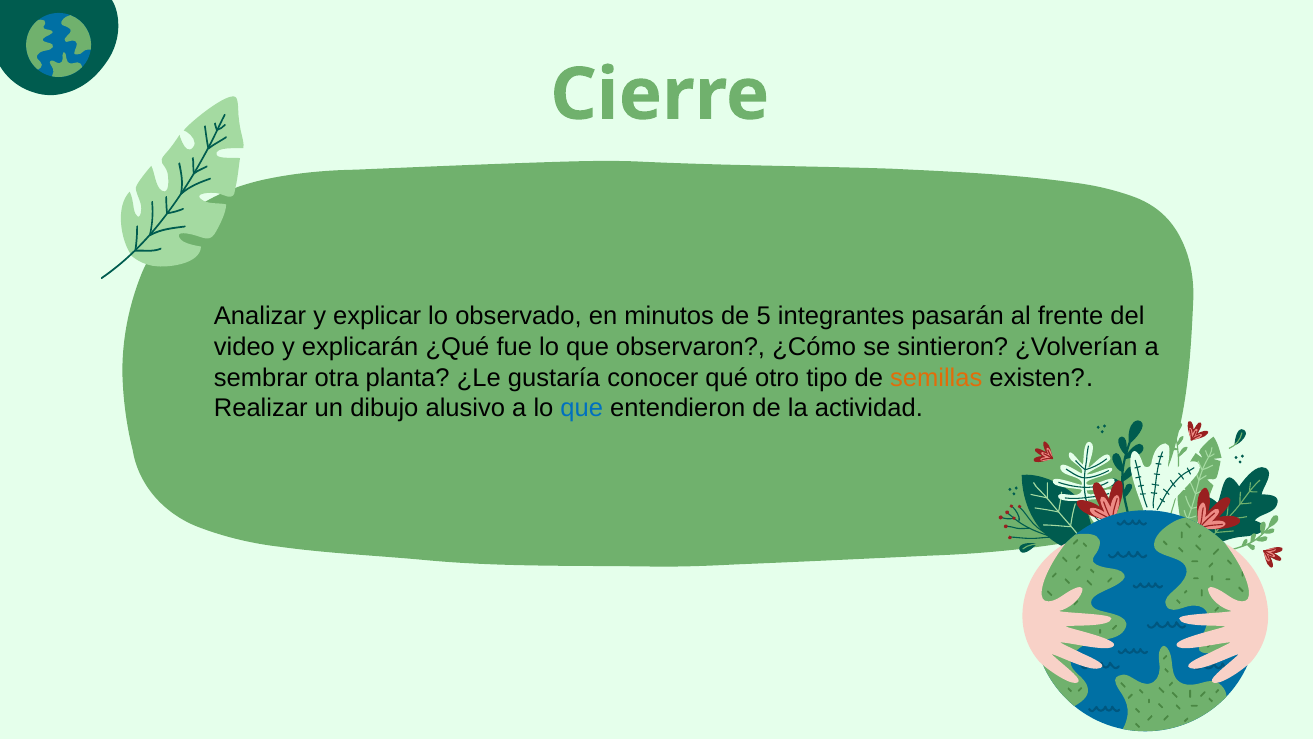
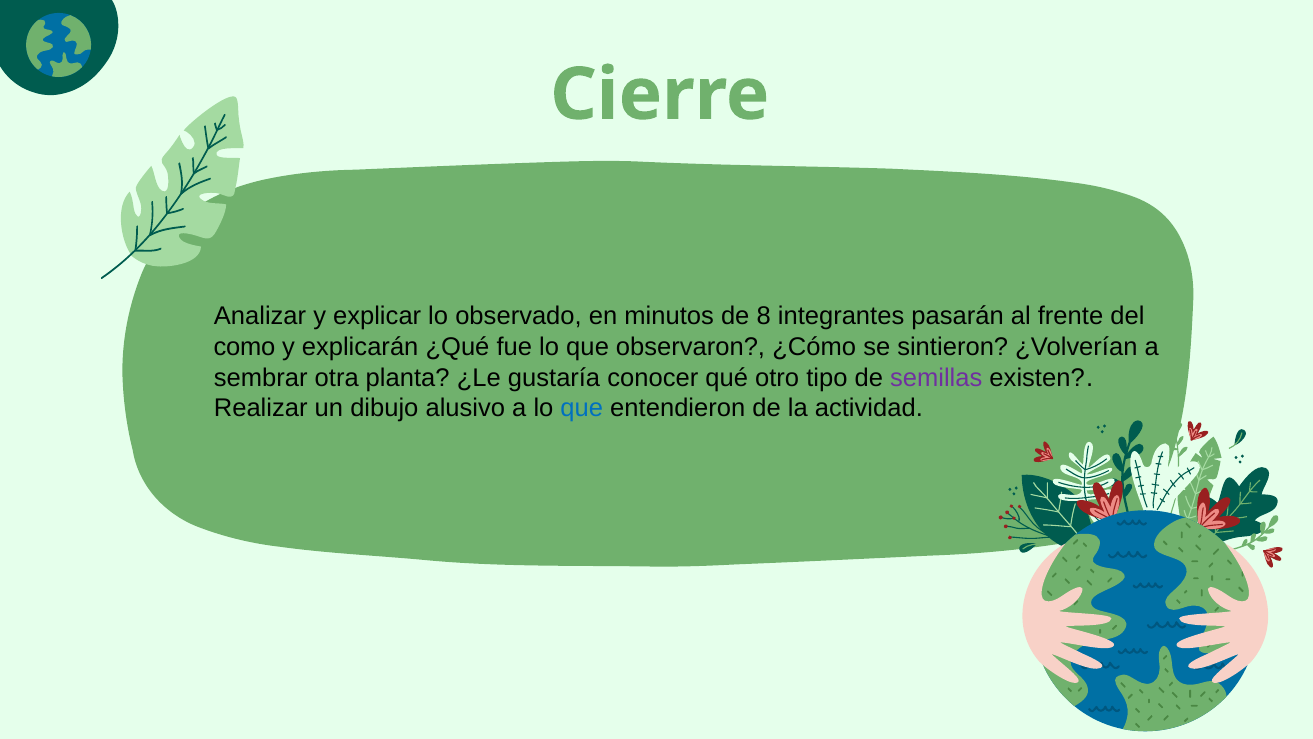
5: 5 -> 8 (764, 316)
video: video -> como (245, 347)
semillas colour: orange -> purple (936, 377)
